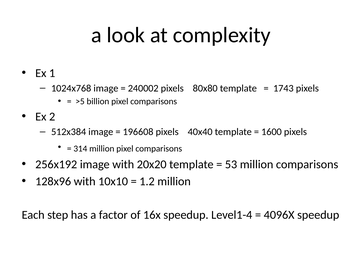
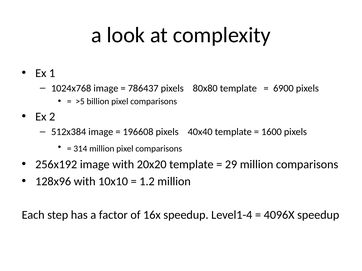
240002: 240002 -> 786437 (143, 88)
1743: 1743 -> 6900 (283, 88)
53: 53 -> 29 (231, 165)
